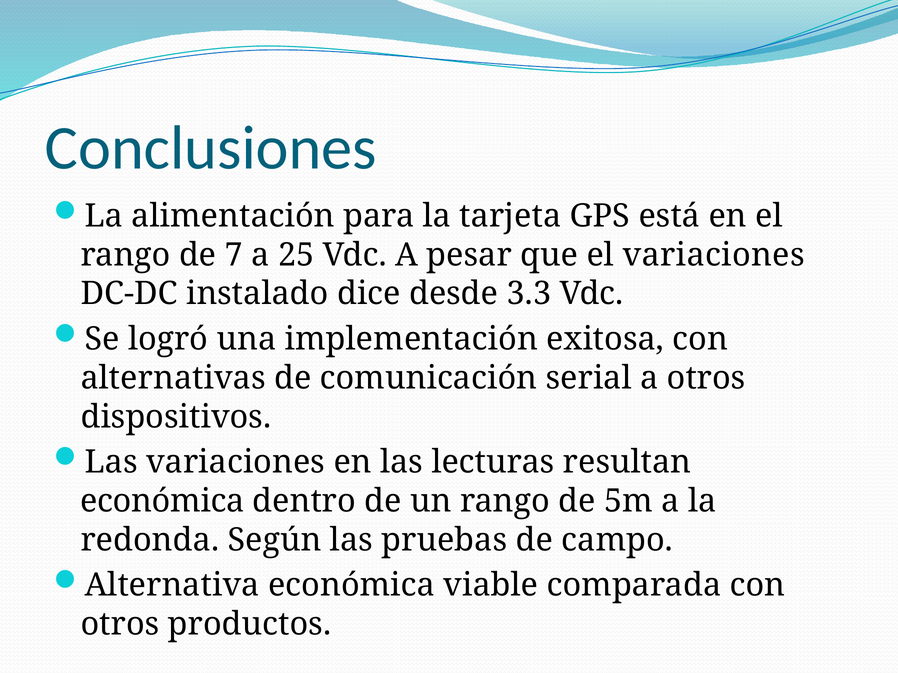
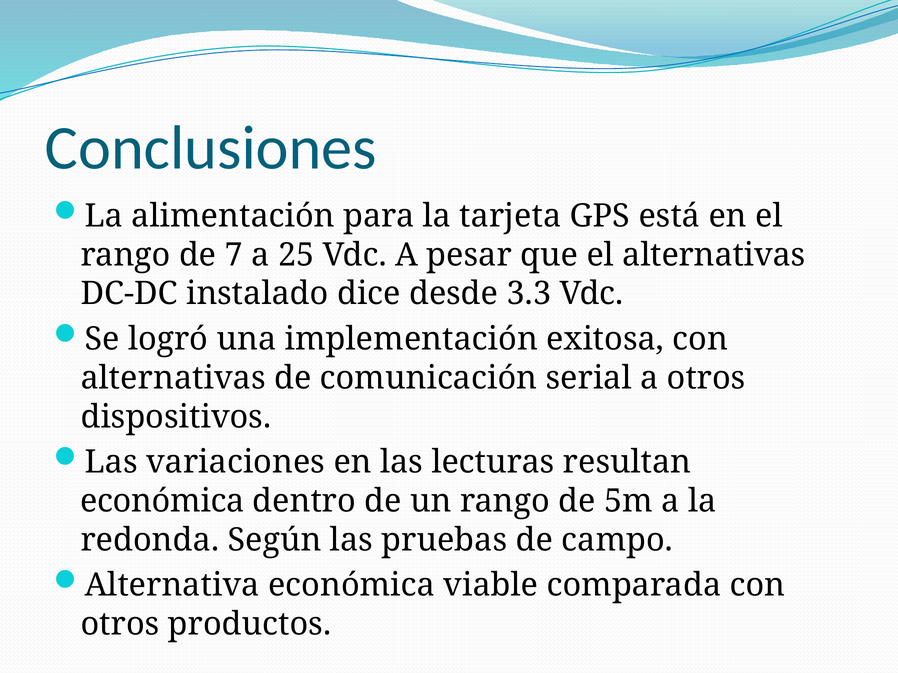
el variaciones: variaciones -> alternativas (714, 255)
